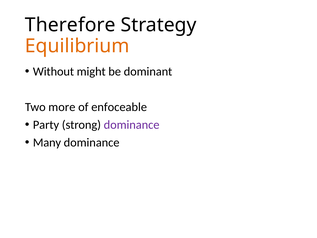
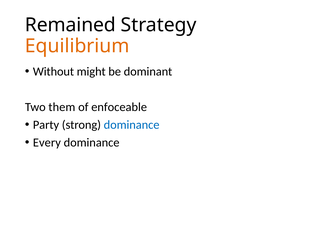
Therefore: Therefore -> Remained (70, 25)
more: more -> them (62, 107)
dominance colour: purple -> blue (132, 125)
Many: Many -> Every (47, 142)
